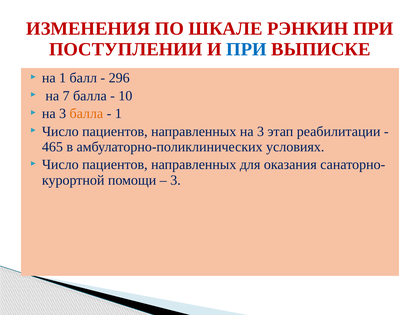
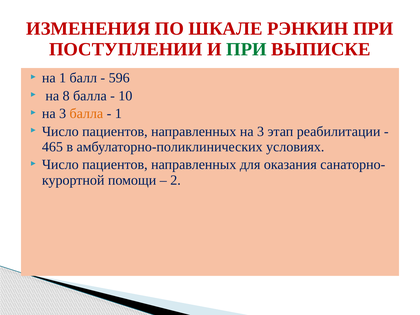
ПРИ colour: blue -> green (246, 49)
296: 296 -> 596 (119, 78)
7: 7 -> 8 (66, 96)
3: 3 -> 2 (176, 180)
